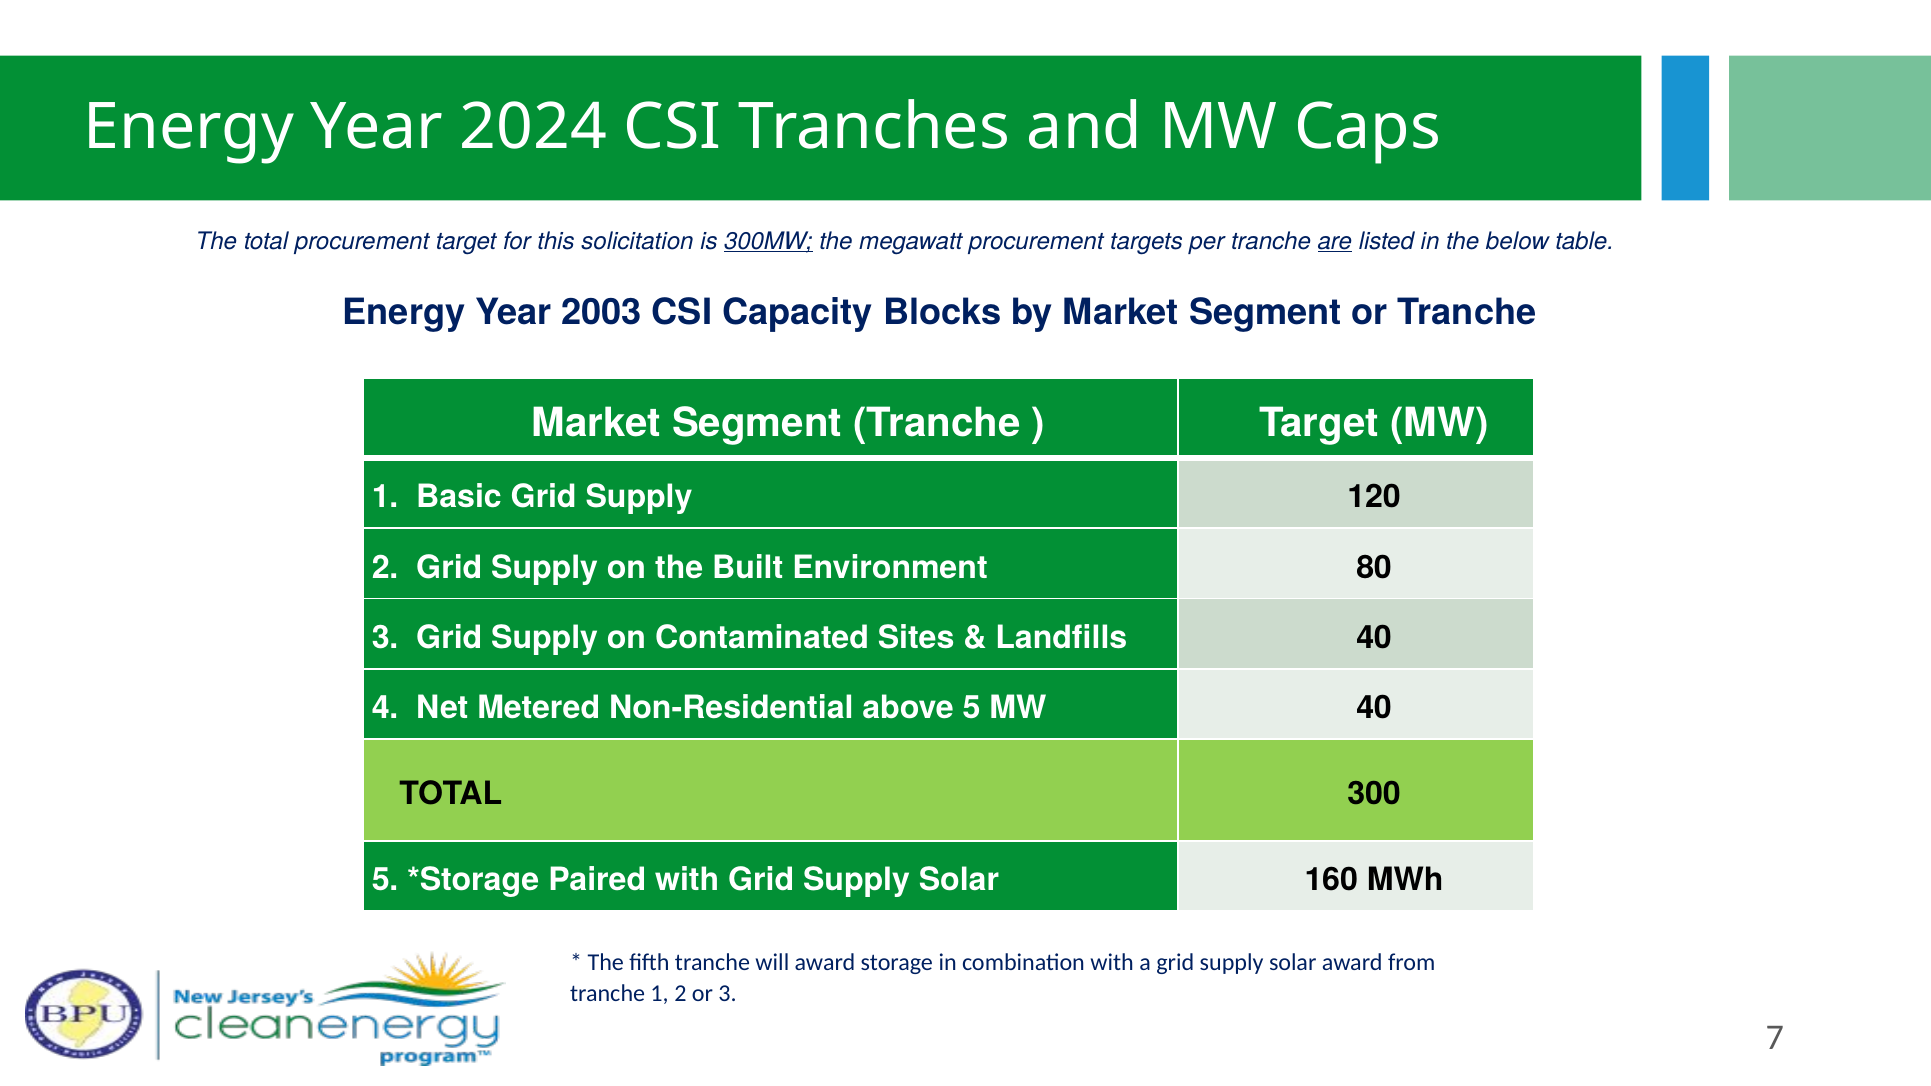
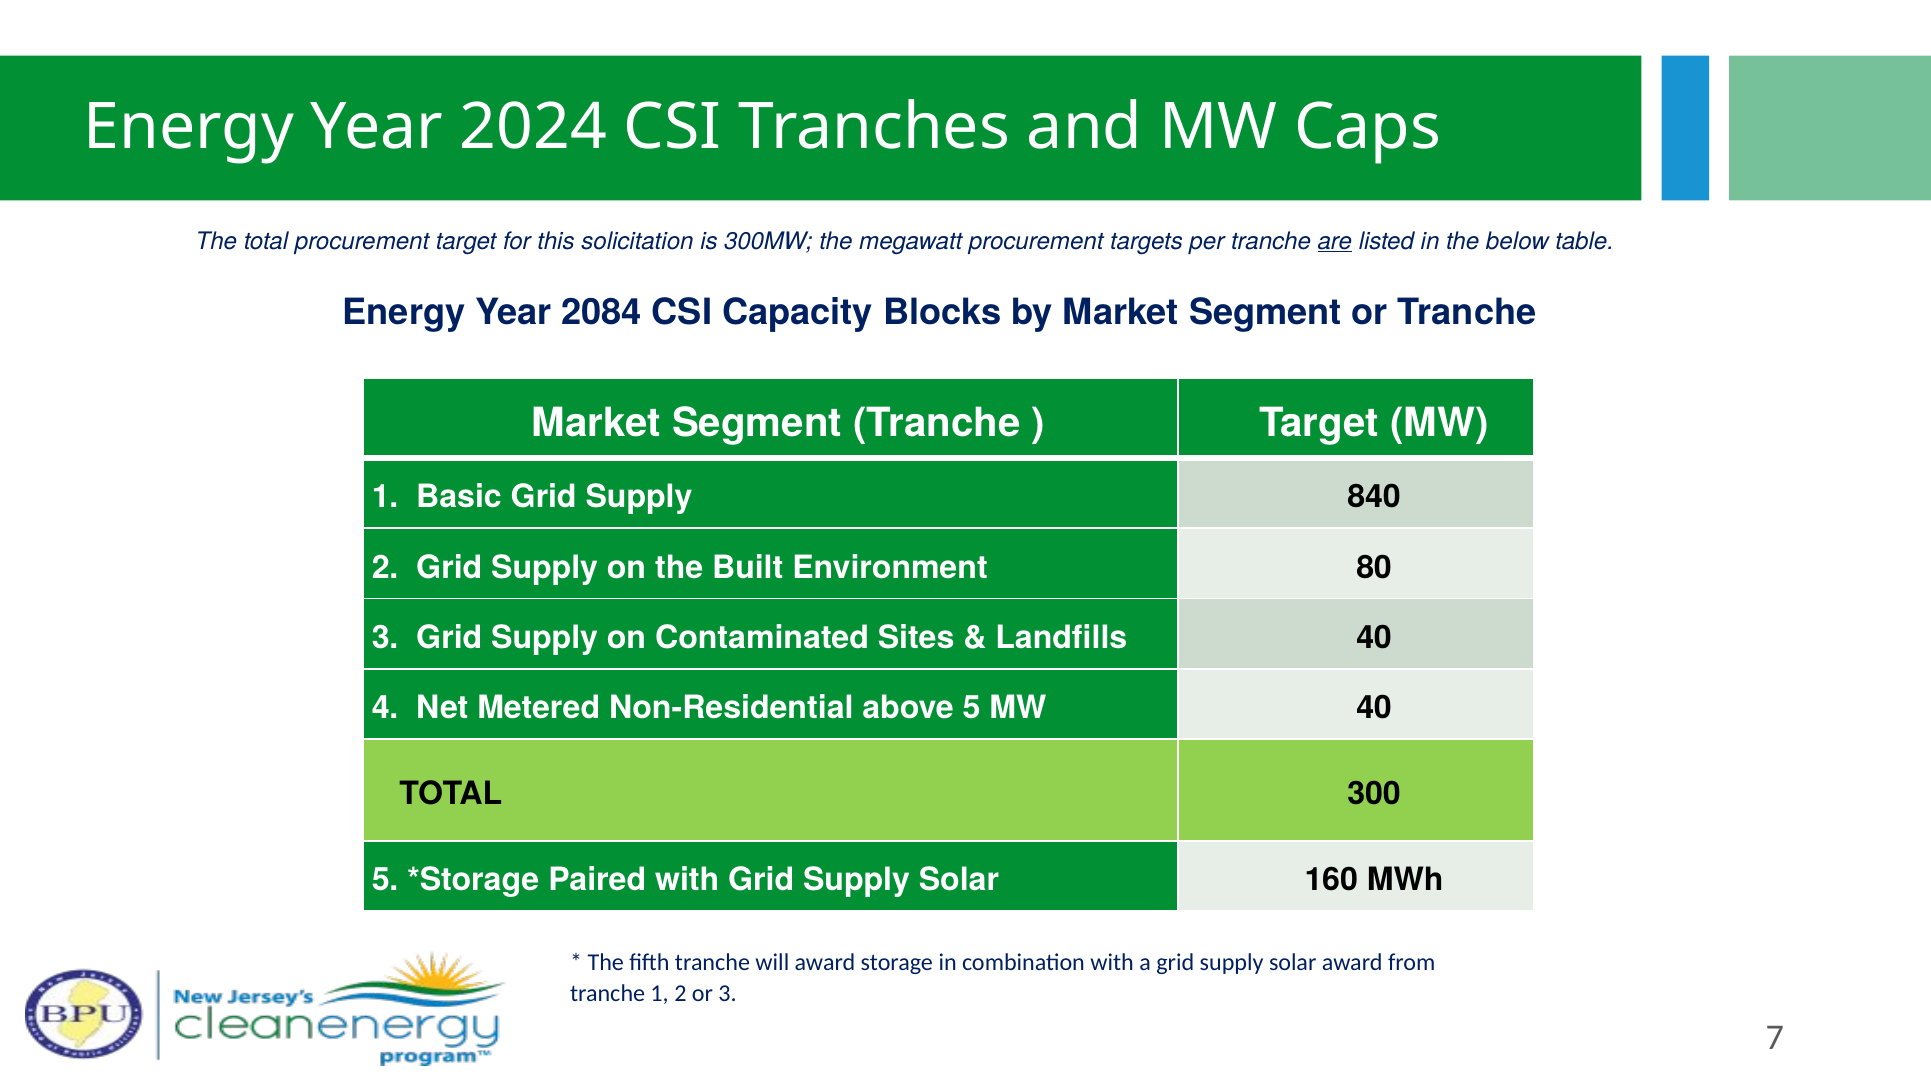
300MW underline: present -> none (769, 241)
2003: 2003 -> 2084 (602, 313)
120: 120 -> 840 (1374, 497)
